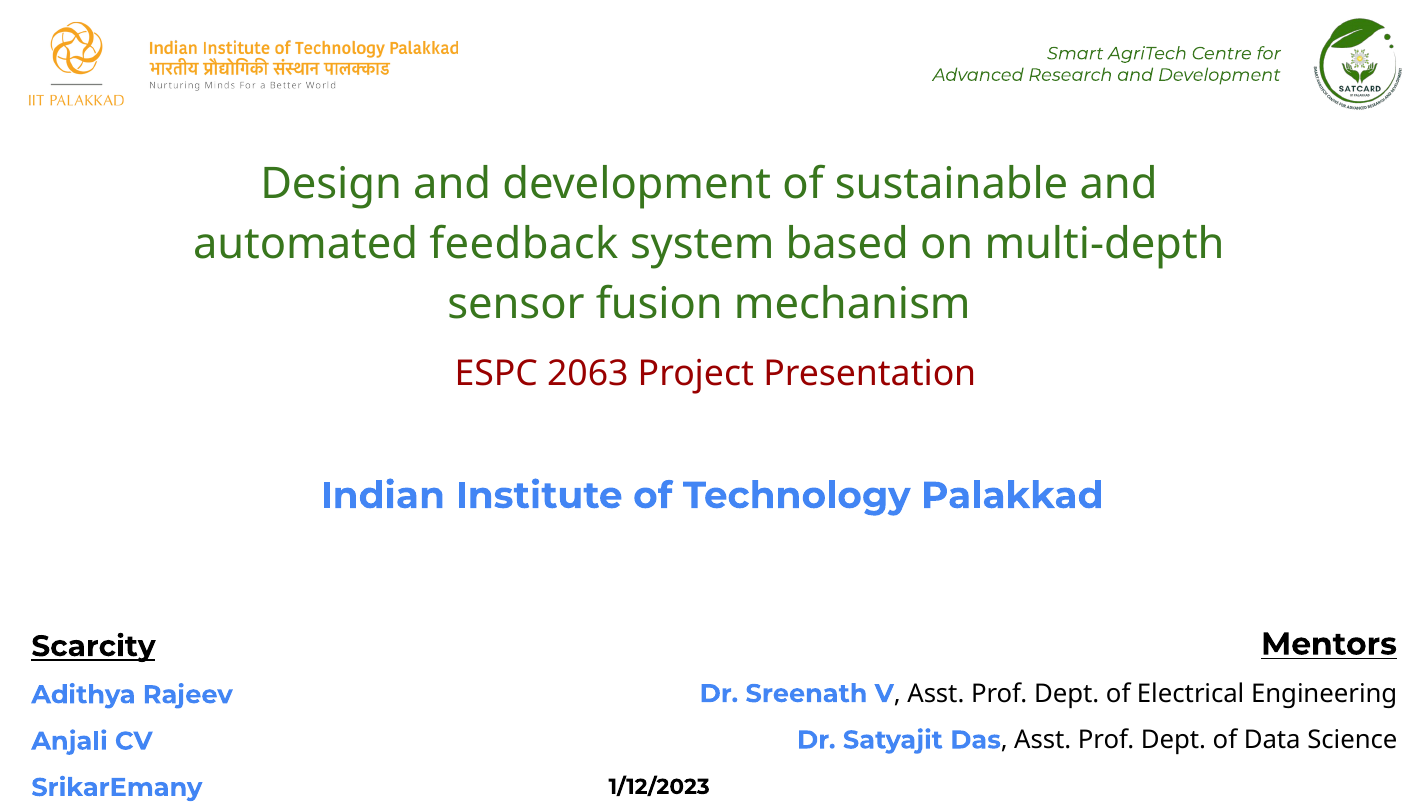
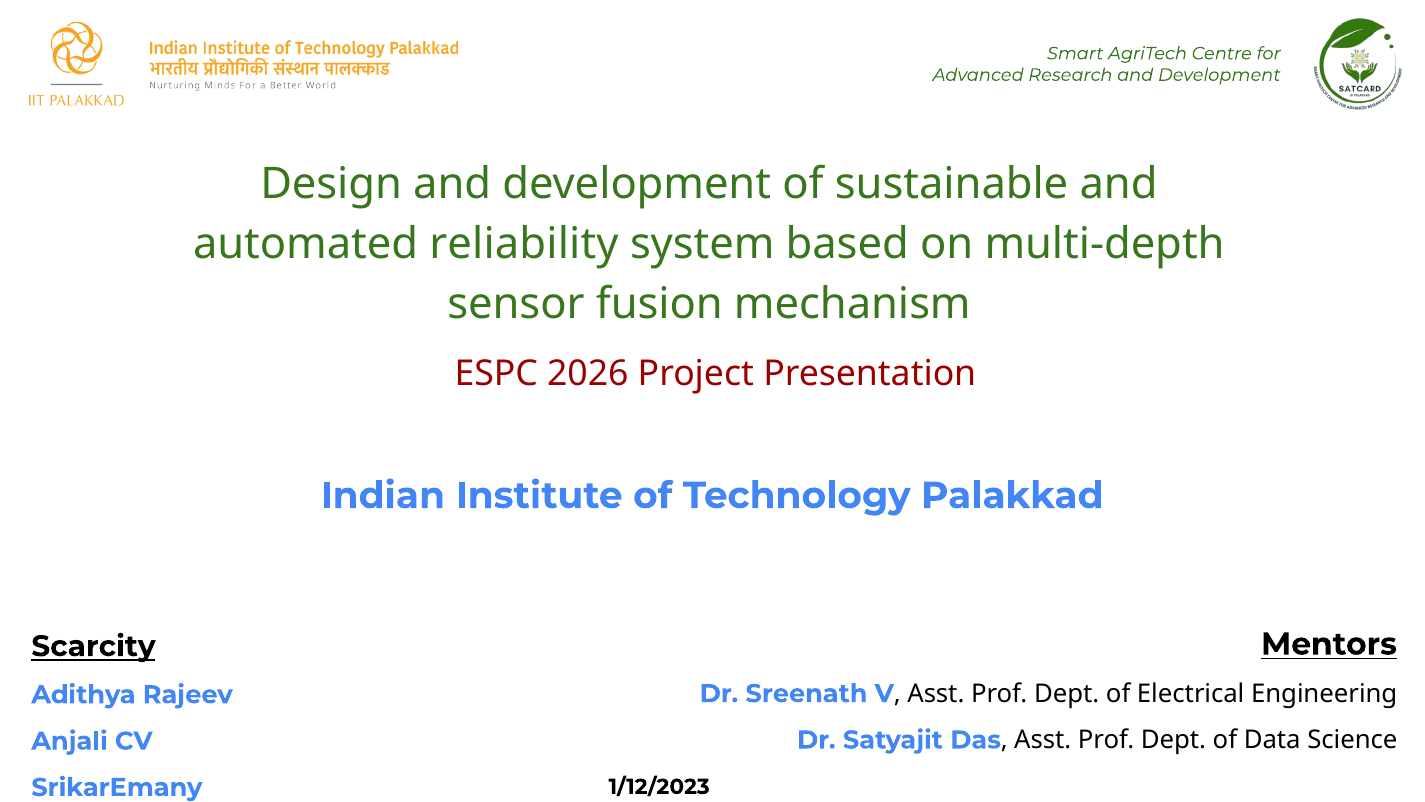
feedback: feedback -> reliability (524, 244)
2063: 2063 -> 2026 (588, 373)
